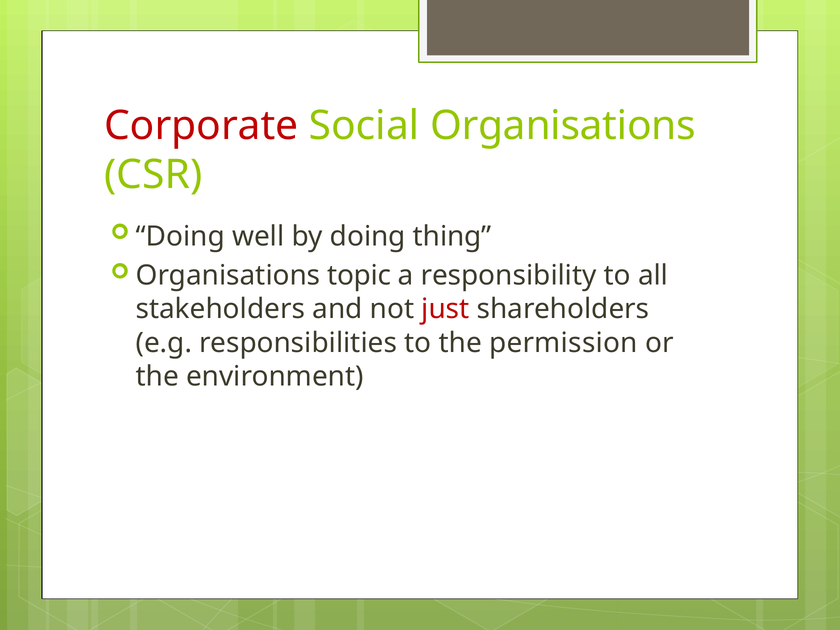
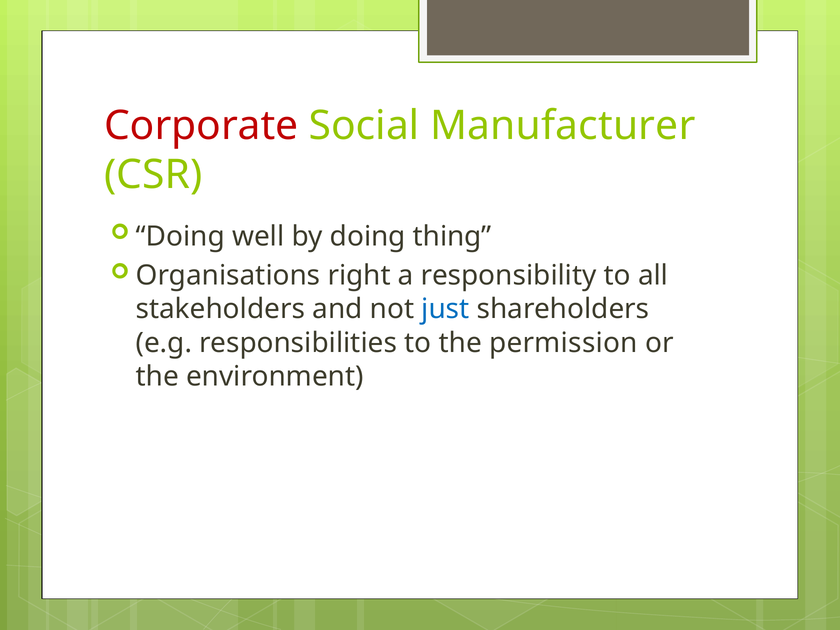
Social Organisations: Organisations -> Manufacturer (563, 126)
topic: topic -> right (359, 276)
just colour: red -> blue (445, 309)
